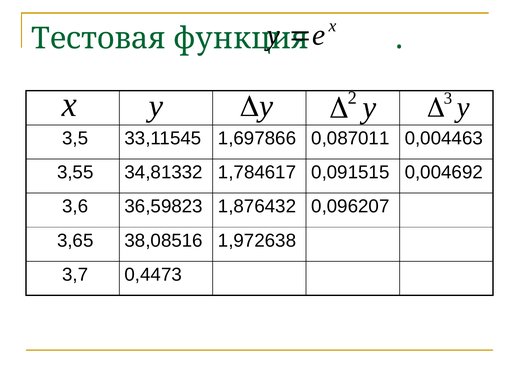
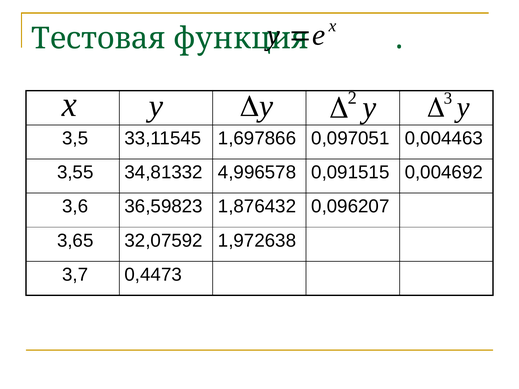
0,087011: 0,087011 -> 0,097051 (350, 138)
1,784617: 1,784617 -> 4,996578 (257, 172)
38,08516: 38,08516 -> 32,07592 (164, 241)
